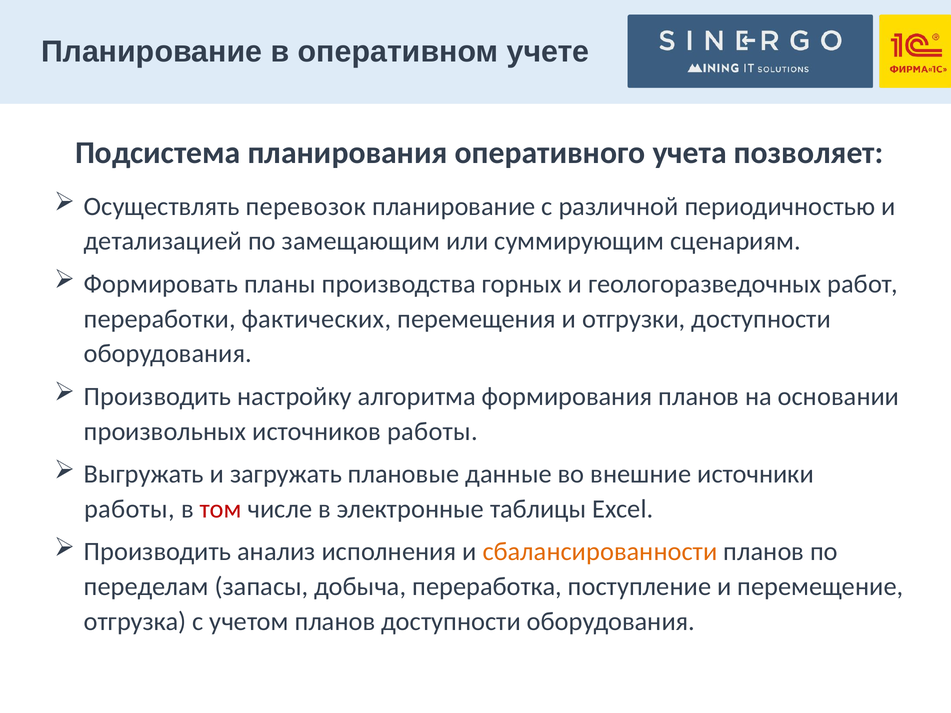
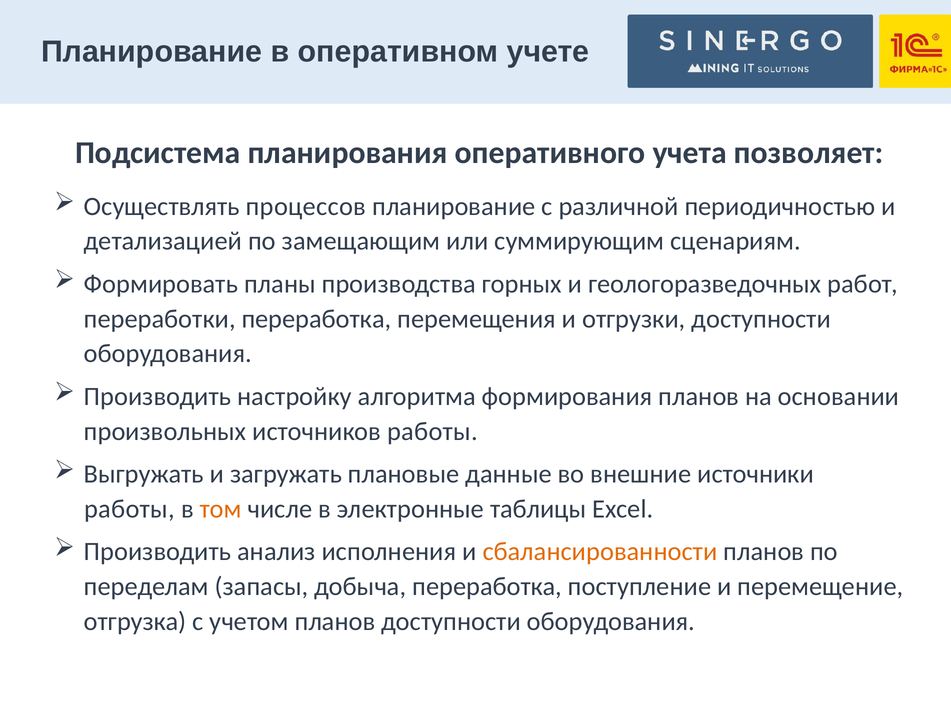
перевозок: перевозок -> процессов (306, 206)
переработки фактических: фактических -> переработка (317, 319)
том colour: red -> orange (221, 509)
